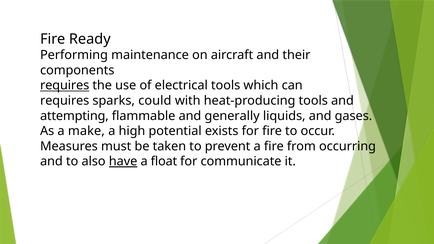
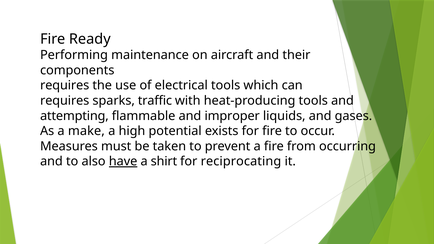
requires underline: present -> none (65, 86)
could: could -> traffic (155, 101)
generally: generally -> improper (232, 116)
float: float -> shirt (164, 162)
communicate: communicate -> reciprocating (241, 162)
